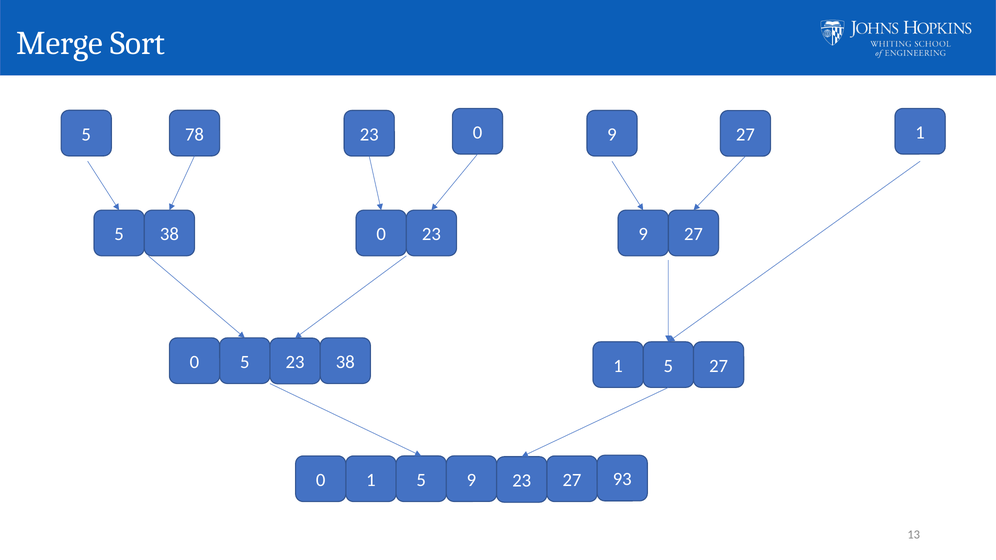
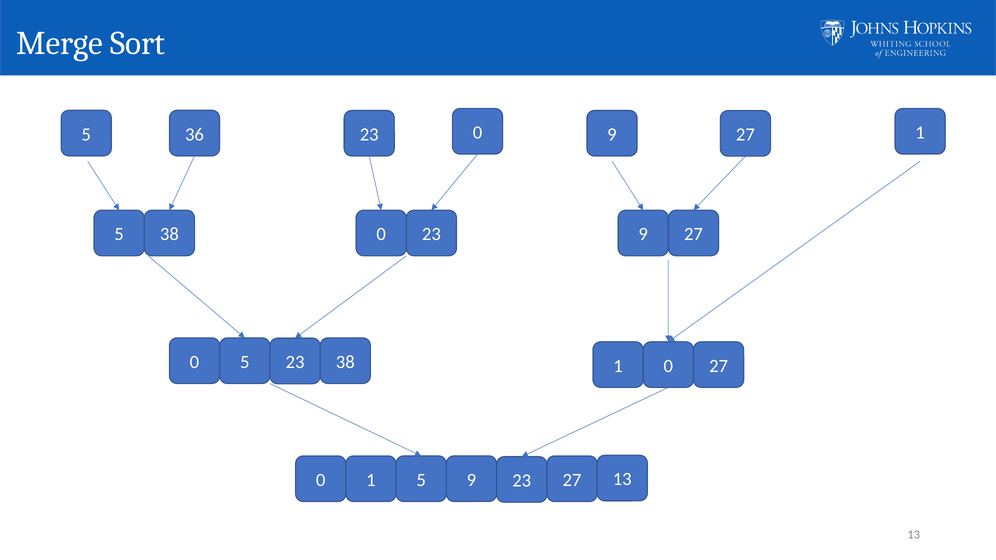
78: 78 -> 36 (194, 134)
38 1 5: 5 -> 0 (668, 366)
27 93: 93 -> 13 (622, 480)
